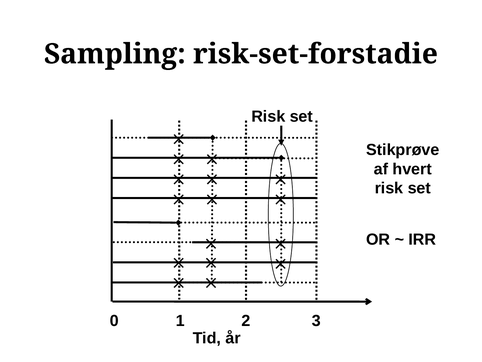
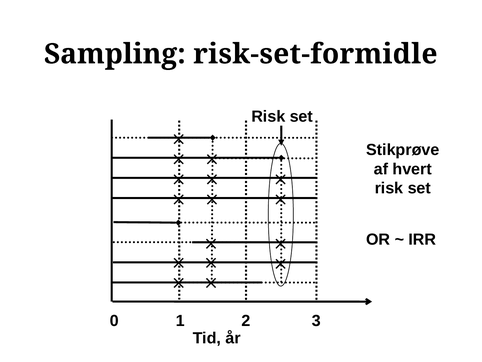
risk-set-forstadie: risk-set-forstadie -> risk-set-formidle (315, 54)
